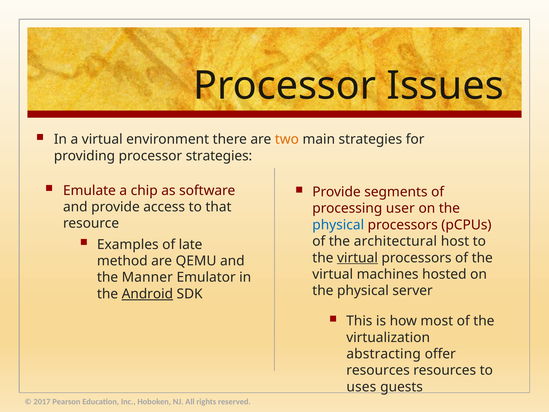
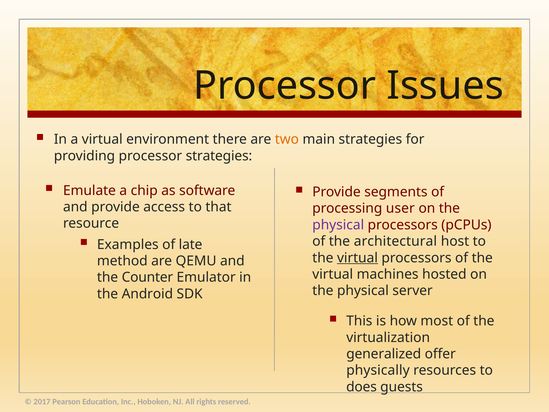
physical colour: blue -> purple (338, 225)
Manner: Manner -> Counter (147, 277)
Android underline: present -> none (147, 294)
abstracting: abstracting -> generalized (384, 354)
resources: resources -> physically (378, 370)
uses: uses -> does (362, 387)
